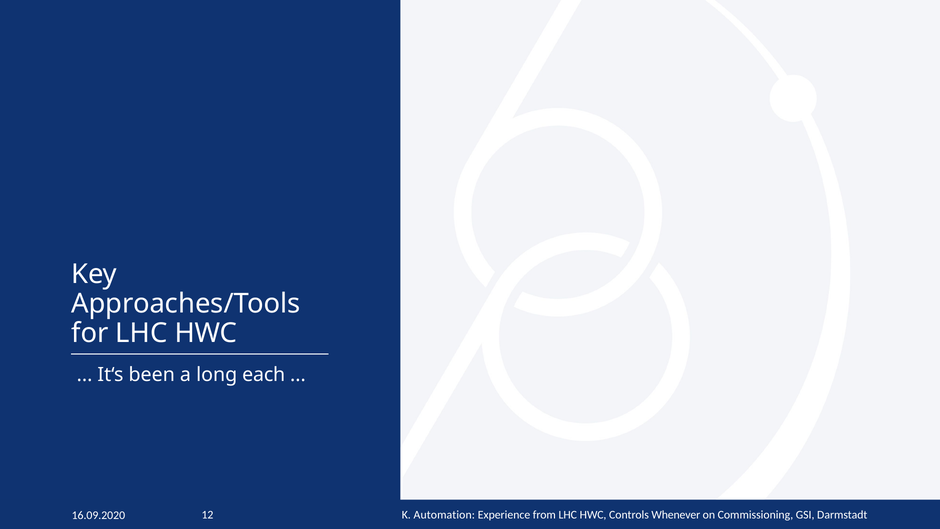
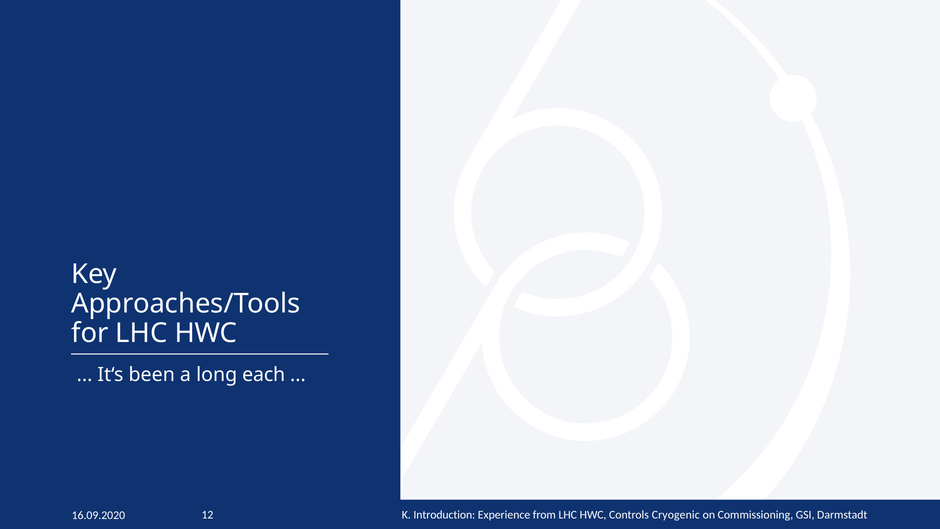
Automation: Automation -> Introduction (444, 515)
Whenever: Whenever -> Cryogenic (676, 515)
